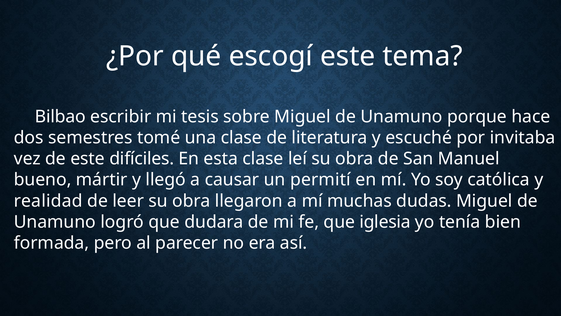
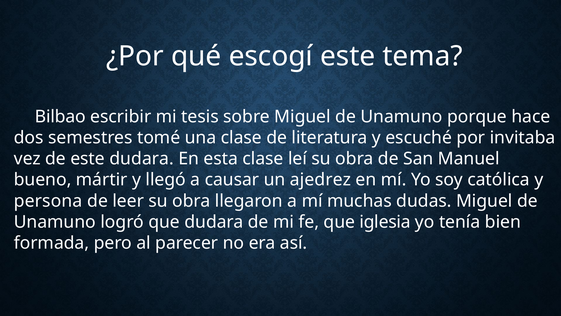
este difíciles: difíciles -> dudara (142, 159)
permití: permití -> ajedrez (320, 180)
realidad: realidad -> persona (48, 201)
